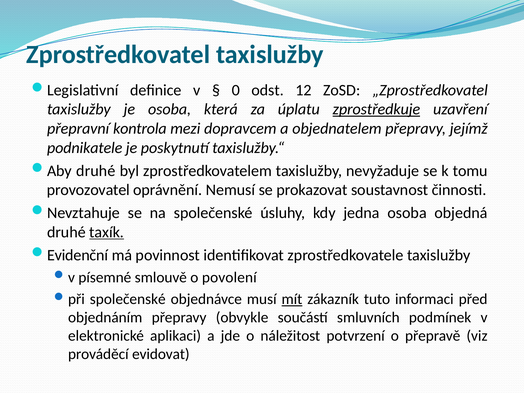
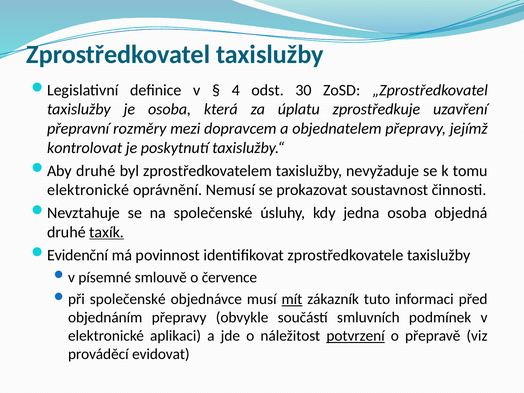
0: 0 -> 4 (236, 90)
12: 12 -> 30 (304, 90)
zprostředkuje underline: present -> none (376, 109)
kontrola: kontrola -> rozměry (140, 129)
podnikatele: podnikatele -> kontrolovat (85, 148)
provozovatel: provozovatel -> elektronické (88, 190)
povolení: povolení -> července (229, 277)
potvrzení underline: none -> present (356, 336)
